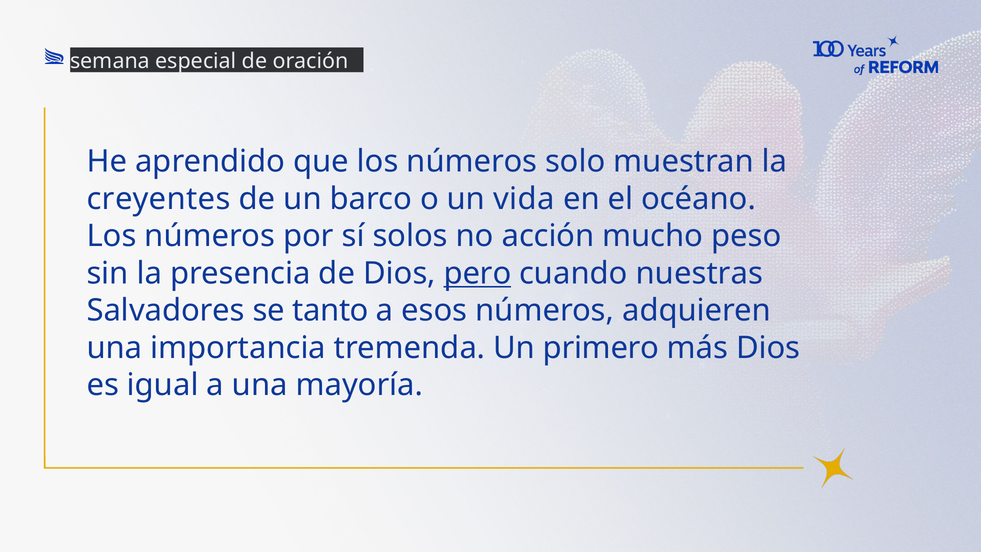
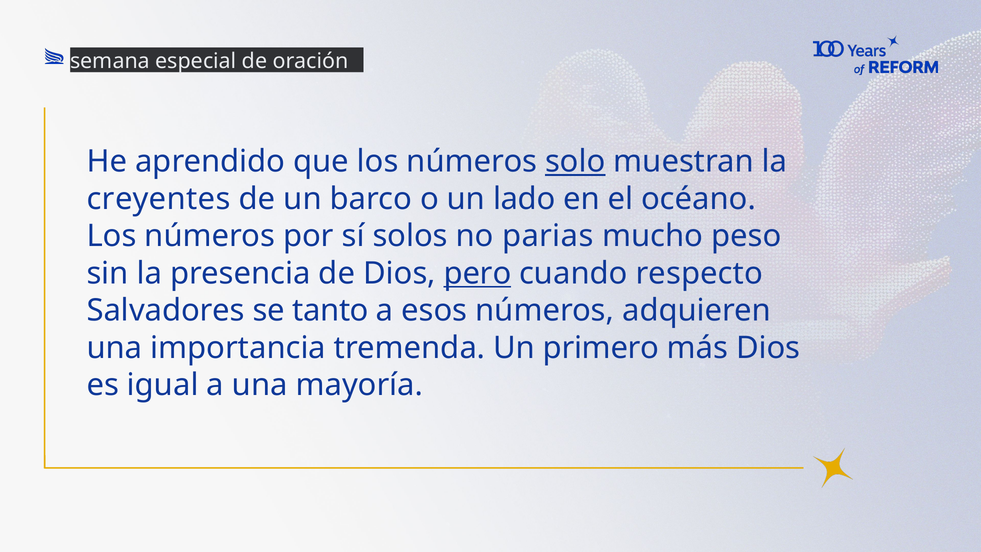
solo underline: none -> present (575, 162)
vida: vida -> lado (524, 199)
acción: acción -> parias (548, 236)
nuestras: nuestras -> respecto (699, 273)
